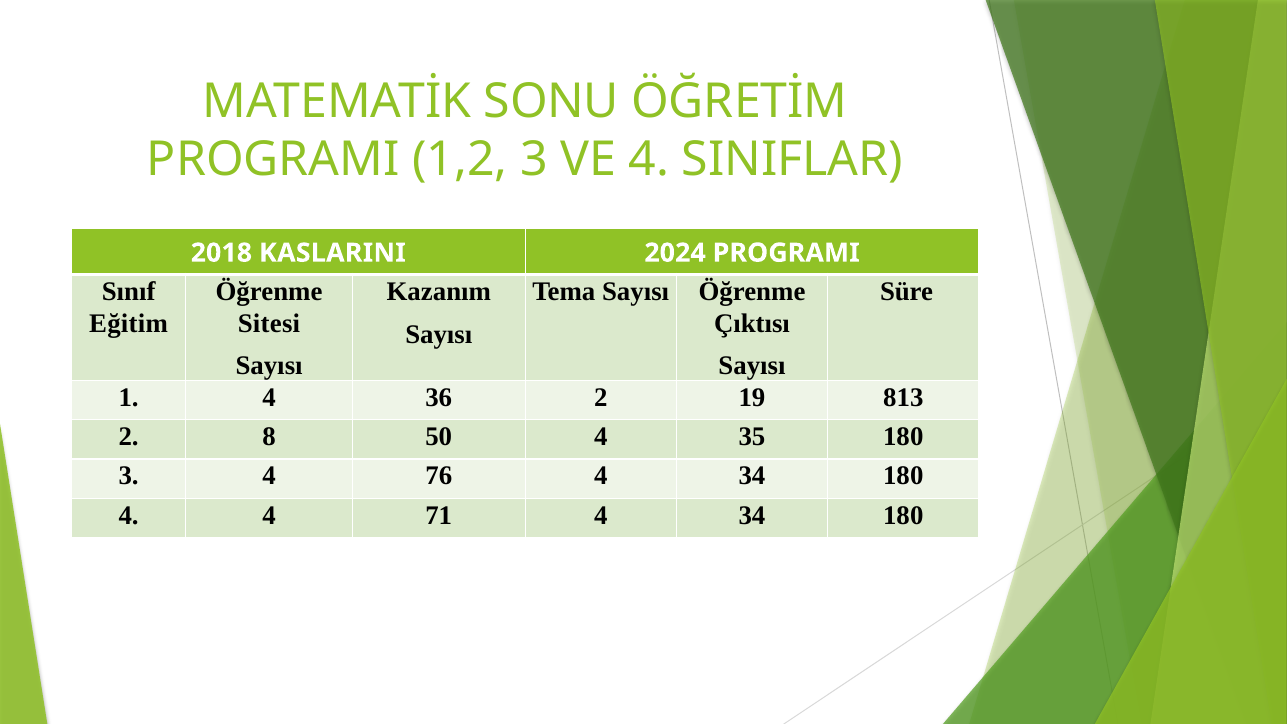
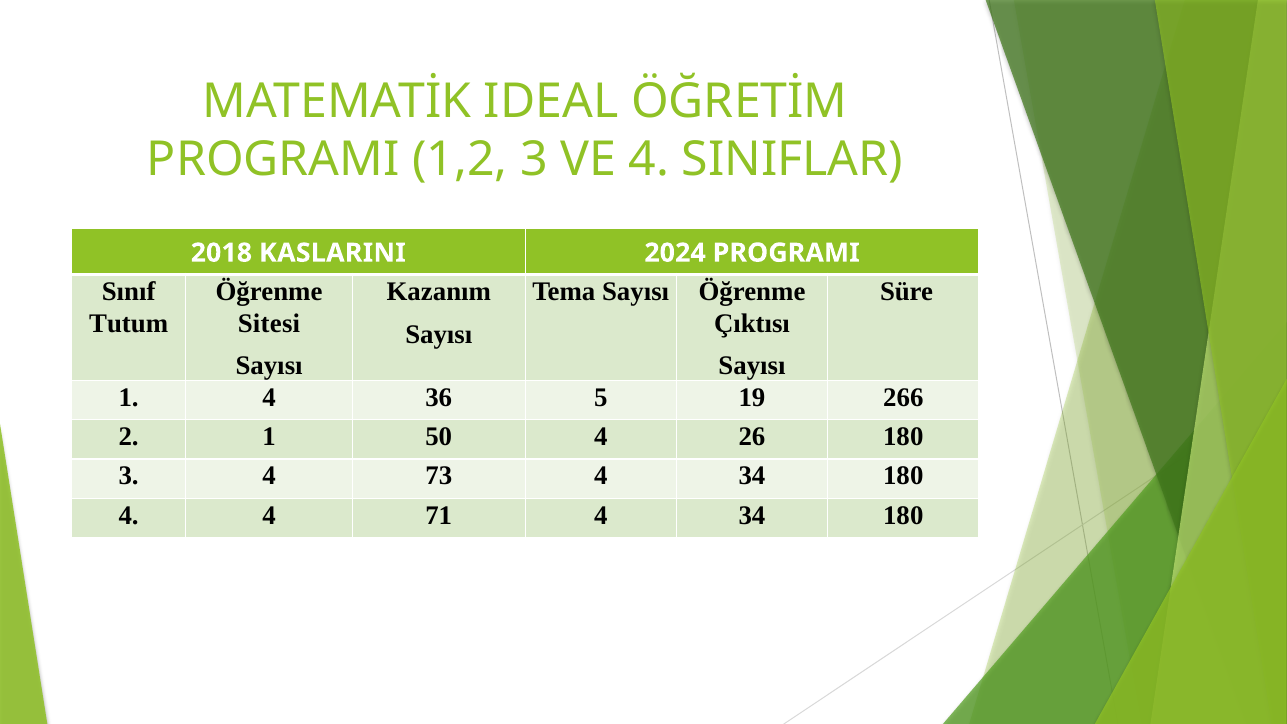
SONU: SONU -> IDEAL (551, 101)
Eğitim: Eğitim -> Tutum (129, 323)
36 2: 2 -> 5 (601, 398)
813: 813 -> 266 (903, 398)
2 8: 8 -> 1 (269, 437)
35: 35 -> 26 (752, 437)
76: 76 -> 73 (439, 476)
